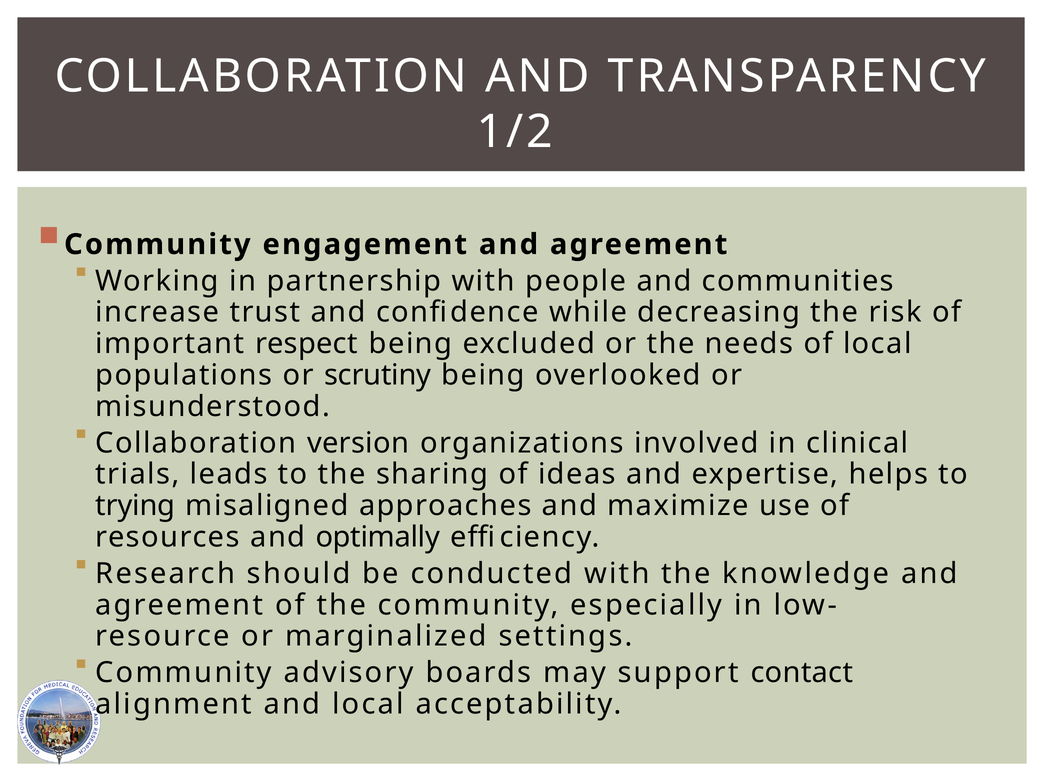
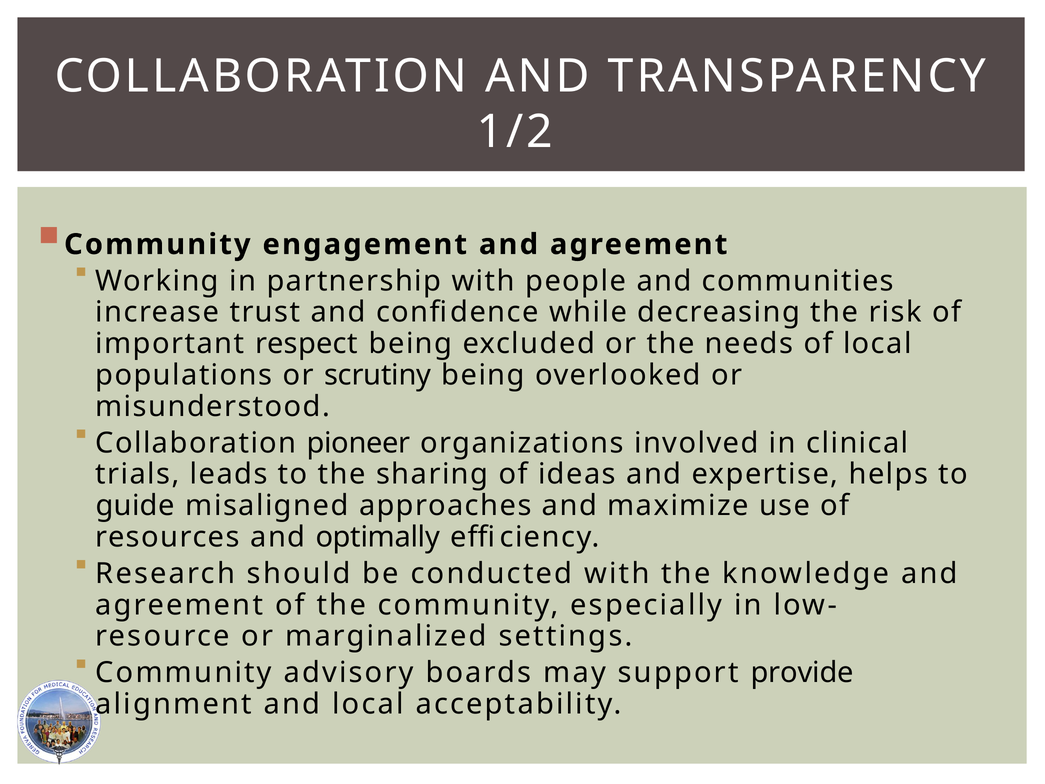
version: version -> pioneer (358, 443)
trying: trying -> guide (135, 506)
contact: contact -> provide (802, 673)
